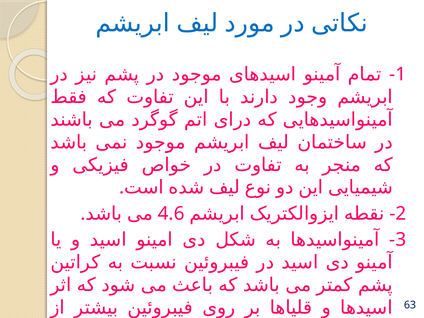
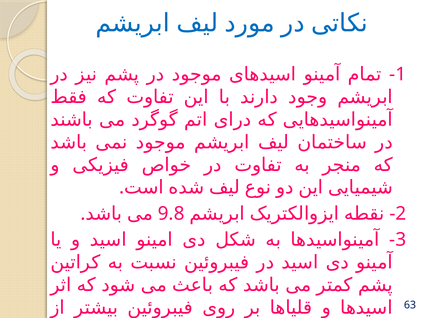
4.6: 4.6 -> 9.8 (171, 214)
